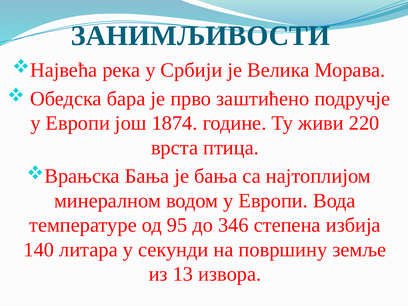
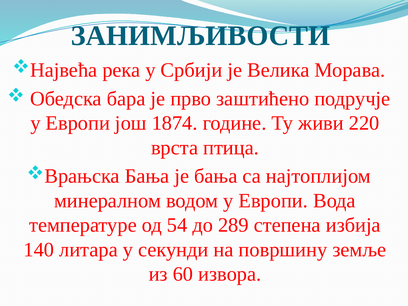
95: 95 -> 54 (177, 225)
346: 346 -> 289 (233, 225)
13: 13 -> 60 (183, 274)
